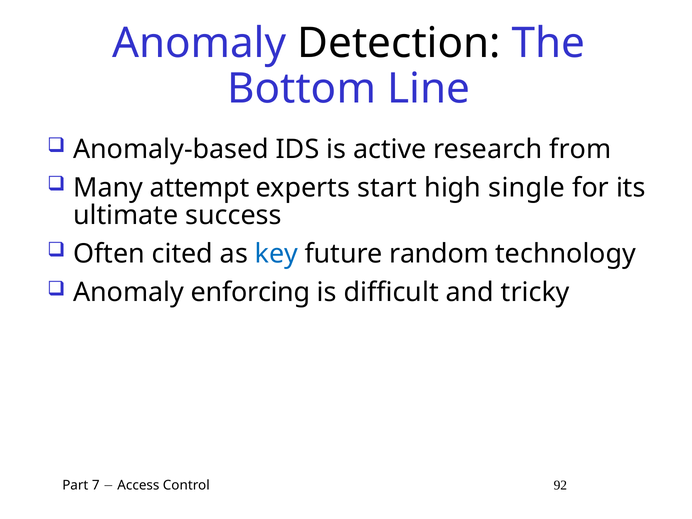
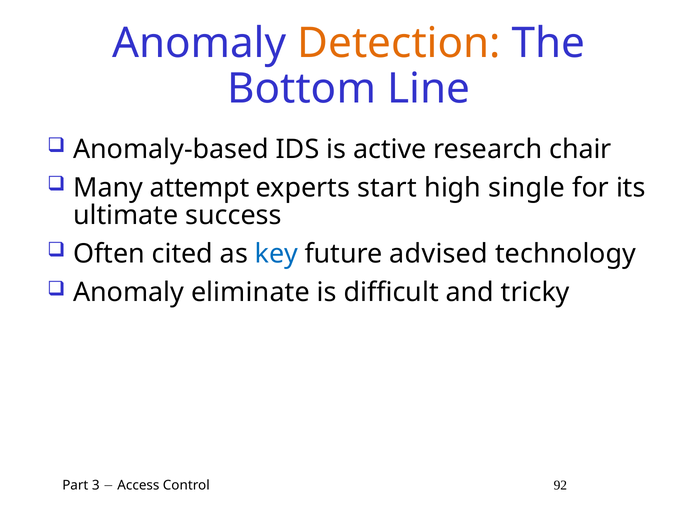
Detection colour: black -> orange (399, 43)
from: from -> chair (580, 149)
random: random -> advised (439, 254)
enforcing: enforcing -> eliminate (250, 293)
7: 7 -> 3 (96, 485)
